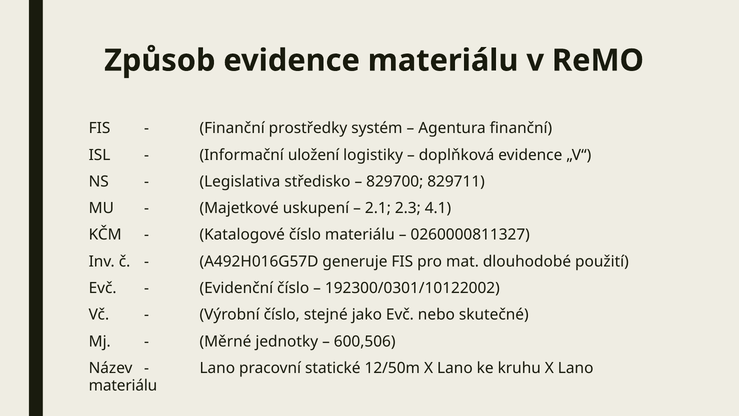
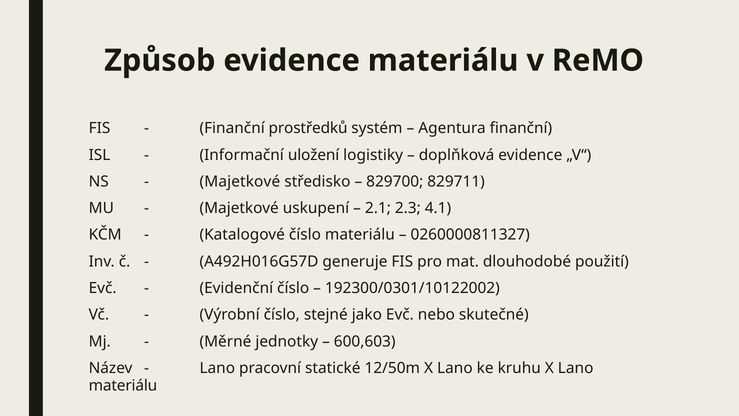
prostředky: prostředky -> prostředků (308, 128)
Legislativa: Legislativa -> Majetkové (240, 181)
600,506: 600,506 -> 600,603 (365, 341)
